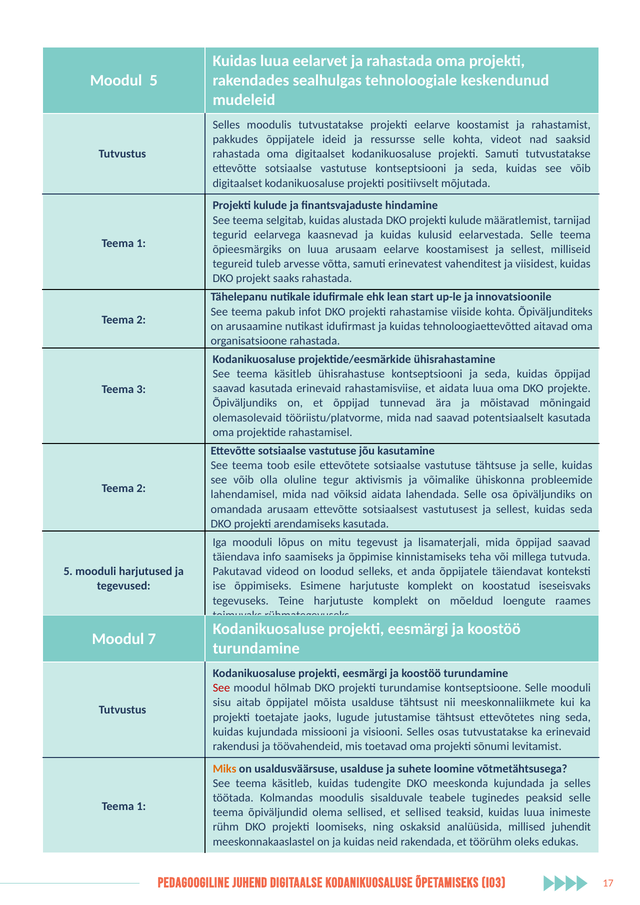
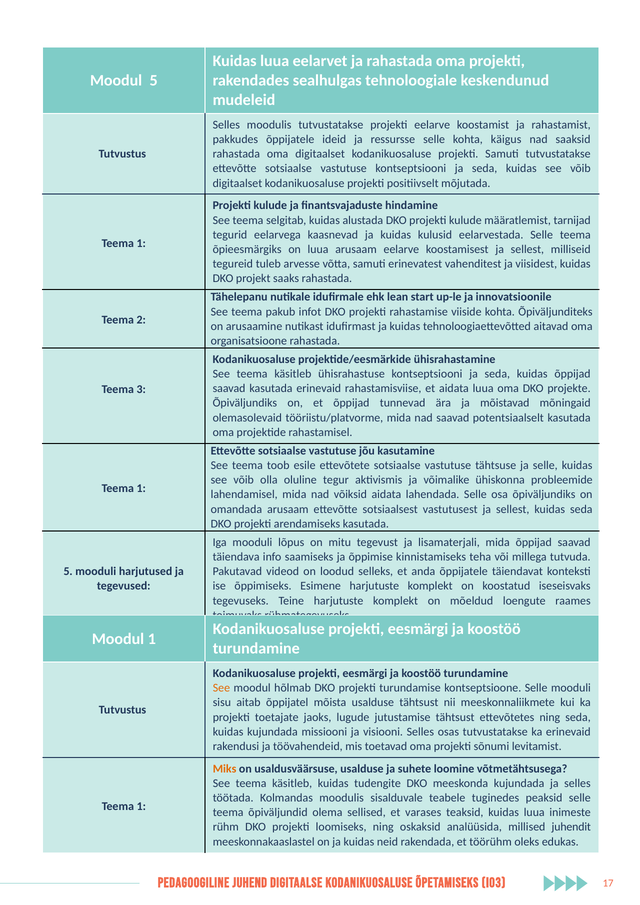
videot: videot -> käigus (506, 139)
2: 2 -> 1 (141, 488)
Moodul 7: 7 -> 1 (152, 639)
See colour: red -> orange (221, 688)
et sellised: sellised -> varases (423, 813)
